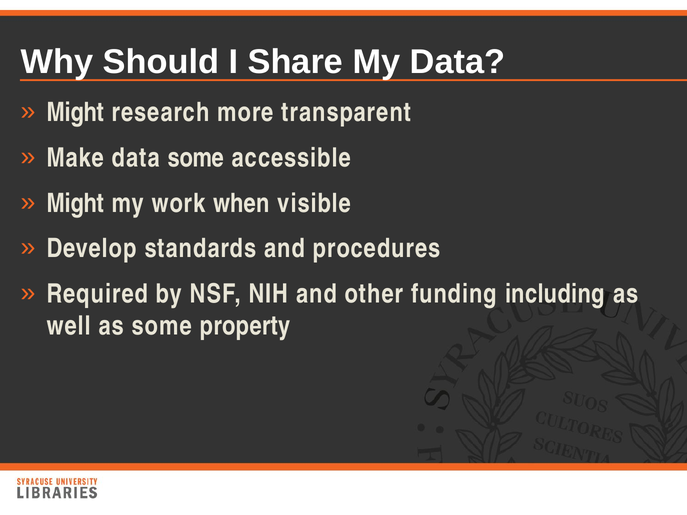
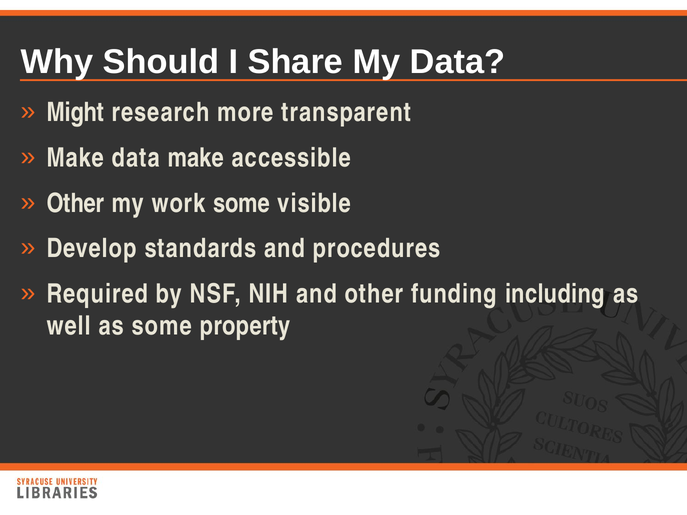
data some: some -> make (196, 158)
Might: Might -> Other (75, 203)
work when: when -> some (242, 203)
